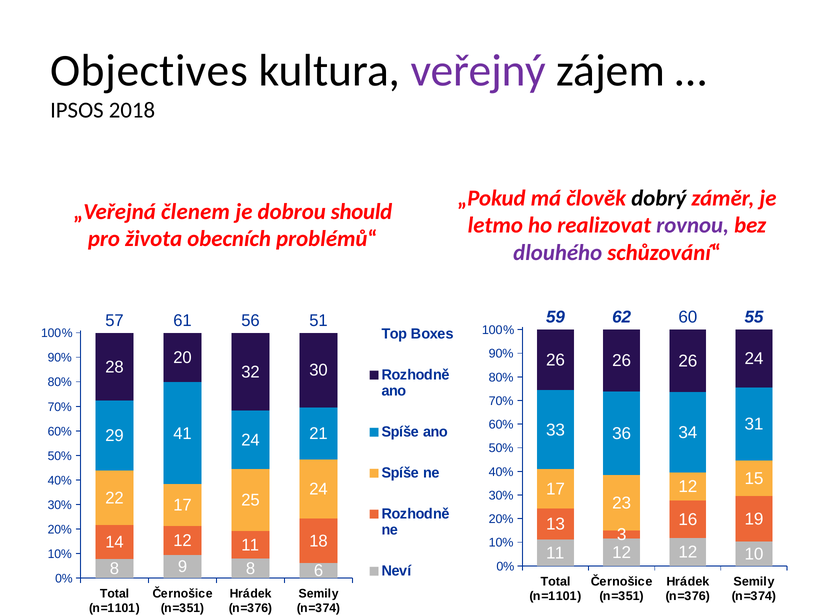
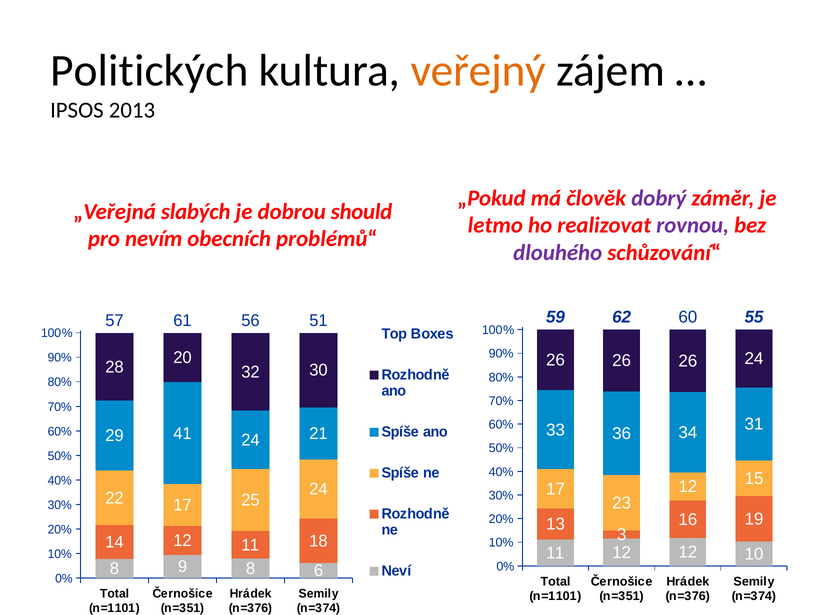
Objectives: Objectives -> Politických (149, 71)
veřejný colour: purple -> orange (478, 71)
2018: 2018 -> 2013 (132, 110)
dobrý colour: black -> purple (659, 198)
členem: členem -> slabých (196, 212)
života: života -> nevím (154, 239)
